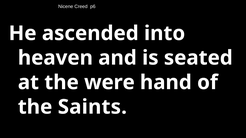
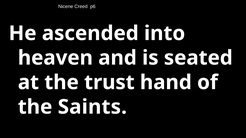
were: were -> trust (109, 83)
